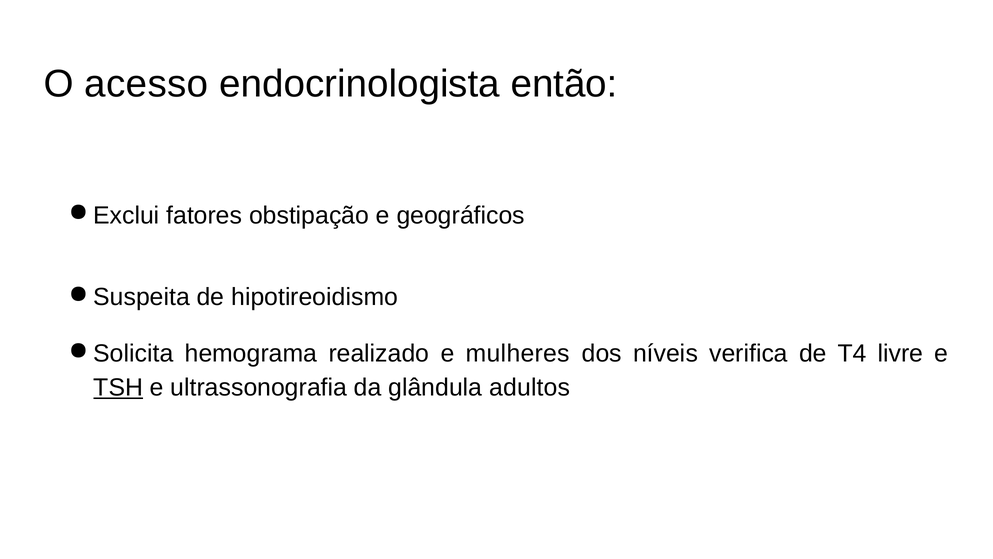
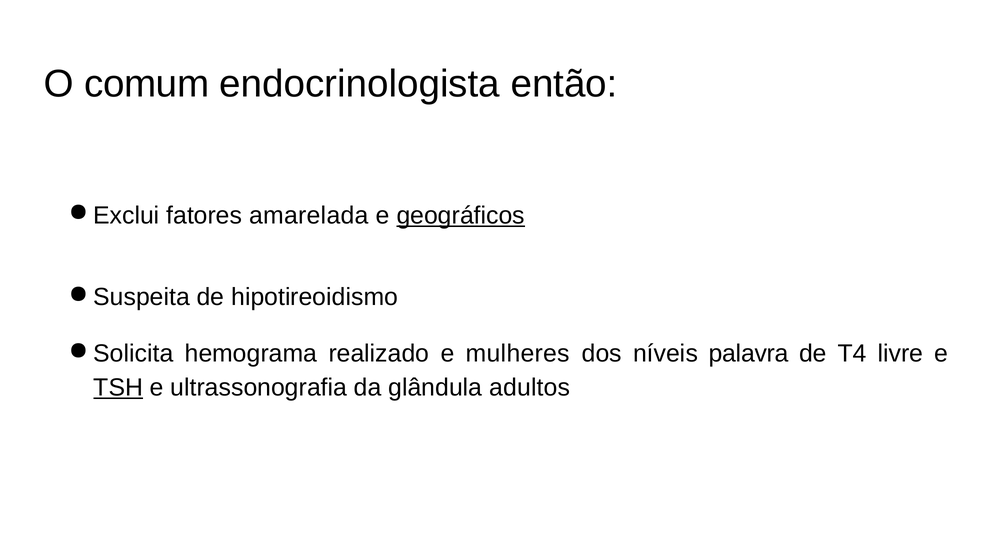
acesso: acesso -> comum (147, 84)
obstipação: obstipação -> amarelada (309, 215)
geográficos underline: none -> present (461, 215)
verifica: verifica -> palavra (749, 353)
